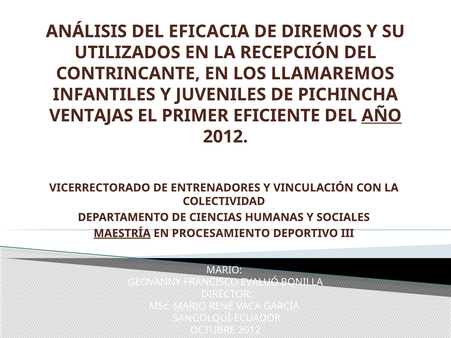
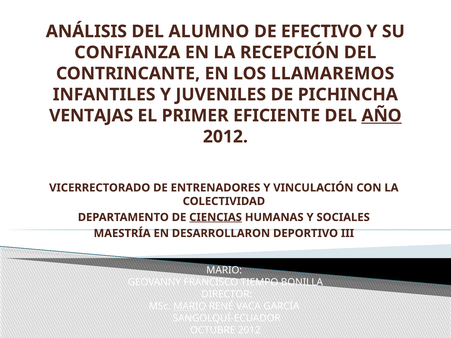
EFICACIA: EFICACIA -> ALUMNO (209, 31)
DIREMOS: DIREMOS -> EFECTIVO (322, 31)
UTILIZADOS: UTILIZADOS -> CONFIANZA (127, 53)
CIENCIAS underline: none -> present (216, 217)
MAESTRÍA underline: present -> none (122, 233)
PROCESAMIENTO: PROCESAMIENTO -> DESARROLLARON (221, 233)
EVALUÓ: EVALUÓ -> TIEMPO (260, 282)
